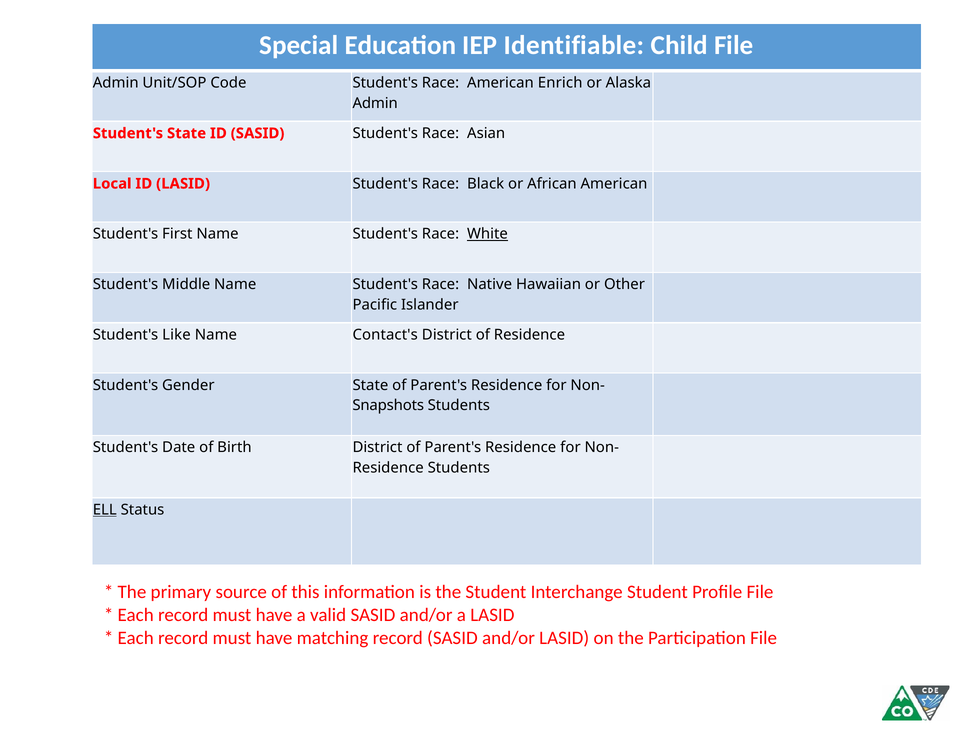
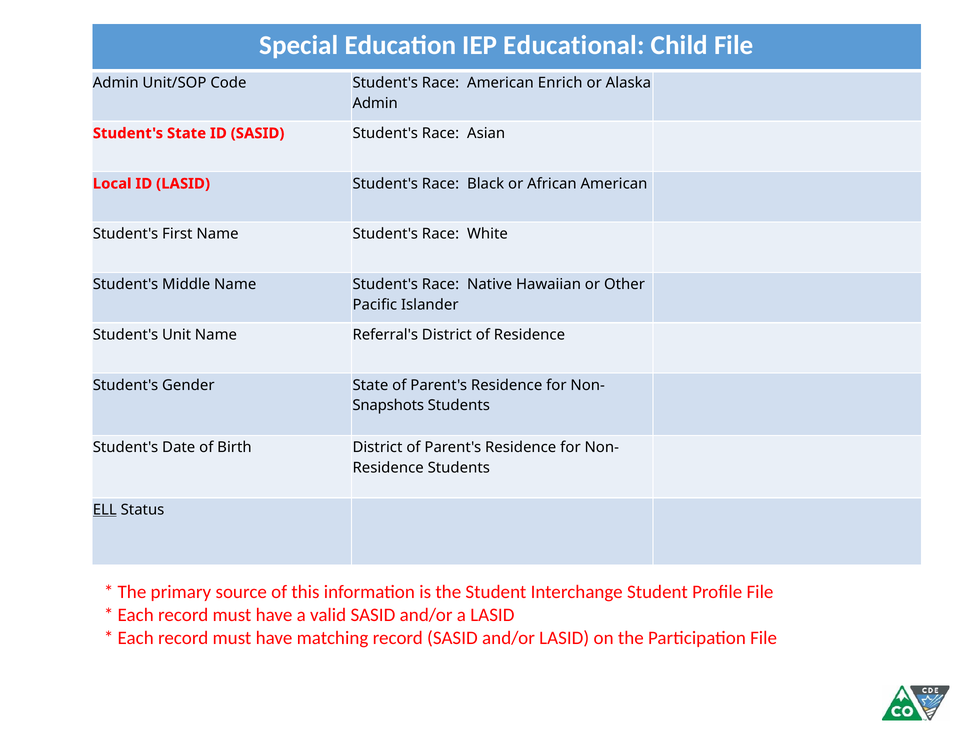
Identifiable: Identifiable -> Educational (574, 45)
White underline: present -> none (487, 234)
Like: Like -> Unit (177, 335)
Contact's: Contact's -> Referral's (385, 335)
